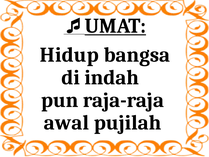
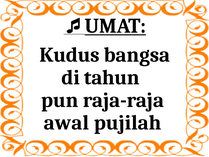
Hidup: Hidup -> Kudus (69, 55)
indah: indah -> tahun (112, 77)
